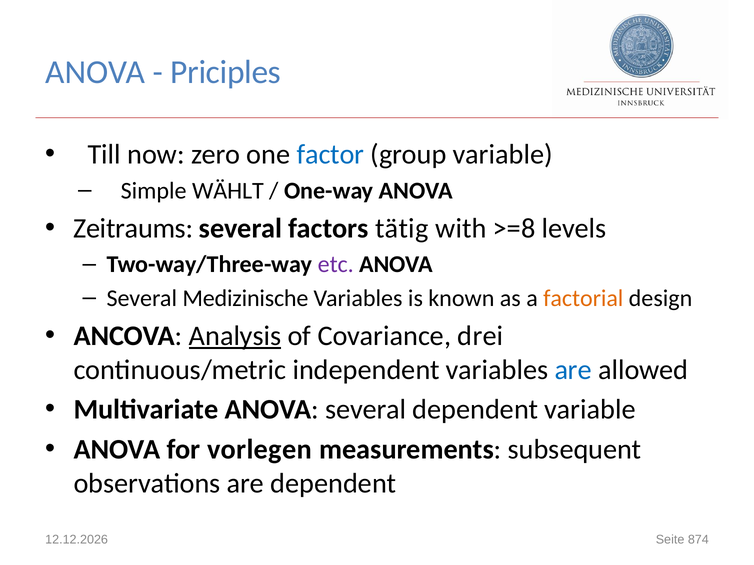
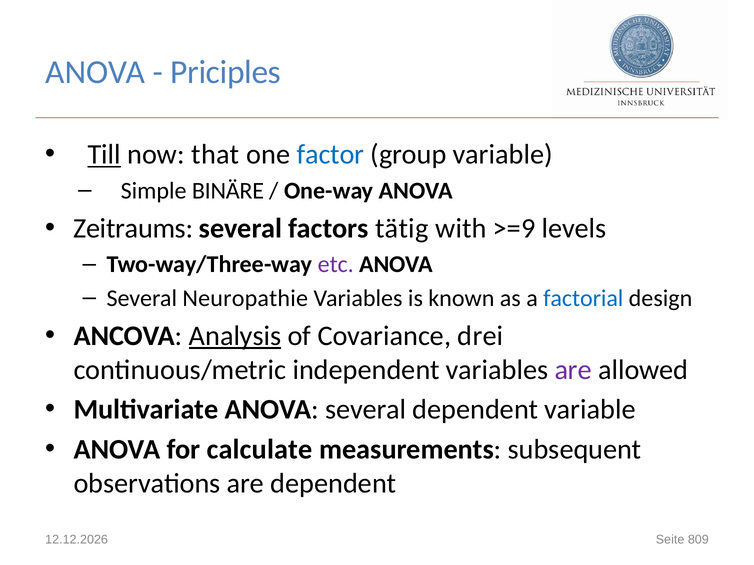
Till underline: none -> present (104, 155)
zero: zero -> that (215, 155)
WÄHLT: WÄHLT -> BINÄRE (228, 191)
>=8: >=8 -> >=9 (514, 228)
Medizinische: Medizinische -> Neuropathie (245, 298)
factorial colour: orange -> blue (583, 298)
are colour: blue -> purple (573, 370)
vorlegen: vorlegen -> calculate (260, 450)
874: 874 -> 809 (698, 540)
